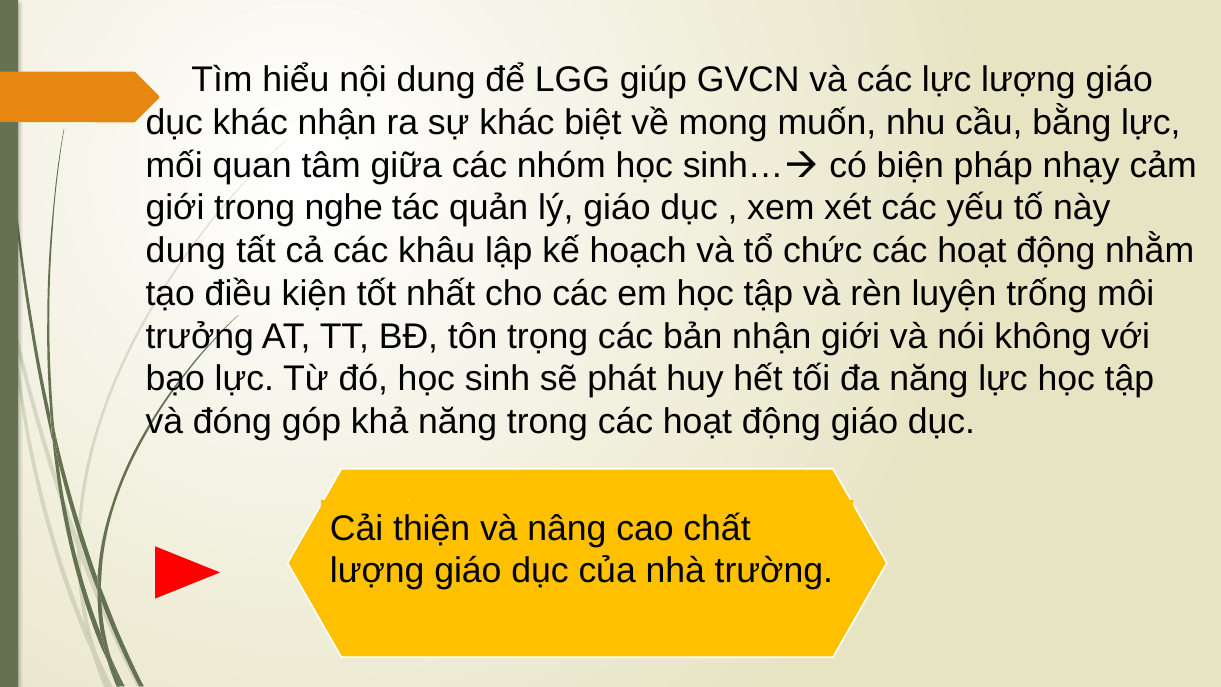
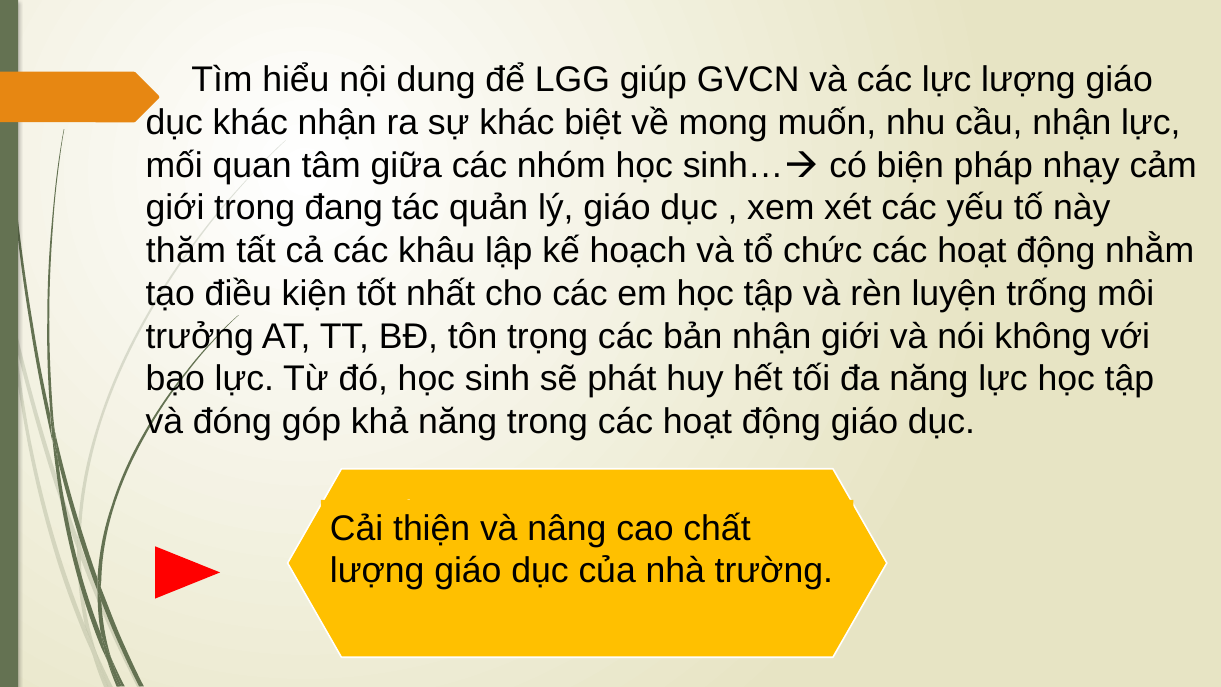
cầu bằng: bằng -> nhận (1072, 123)
nghe: nghe -> đang (344, 208)
dung: dung -> thăm (186, 251)
